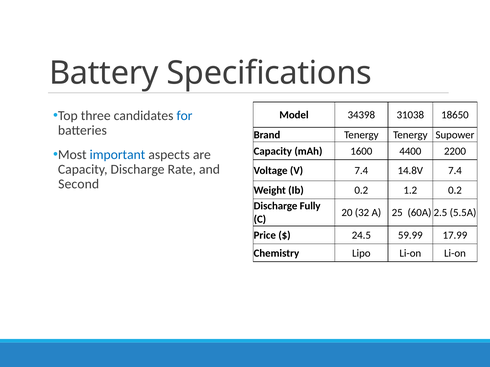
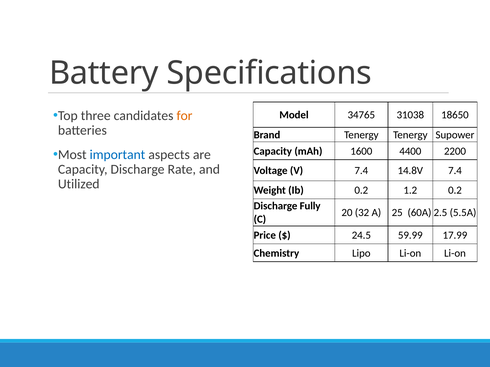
for colour: blue -> orange (185, 116)
34398: 34398 -> 34765 (361, 115)
Second: Second -> Utilized (79, 184)
